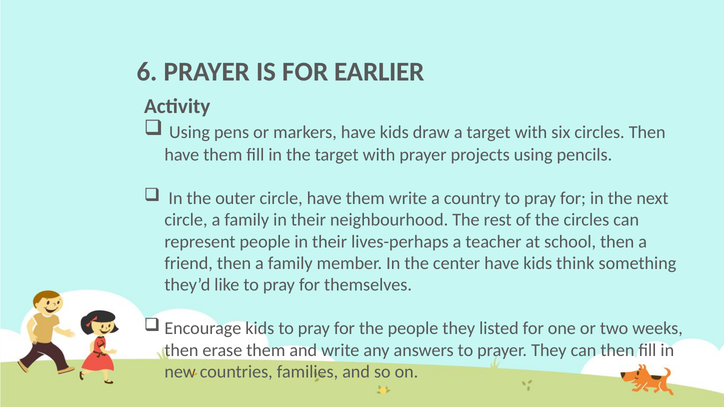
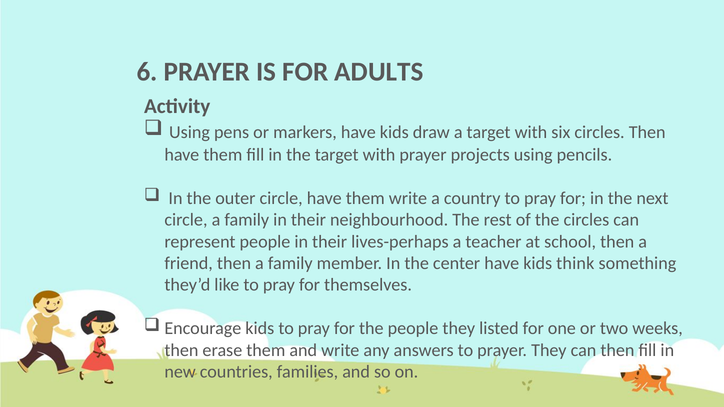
EARLIER: EARLIER -> ADULTS (379, 72)
